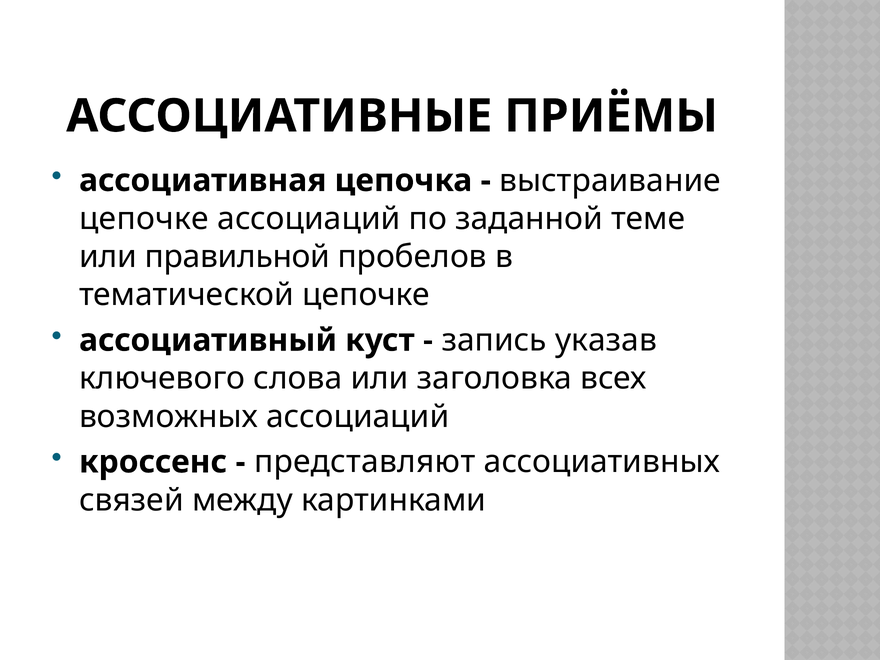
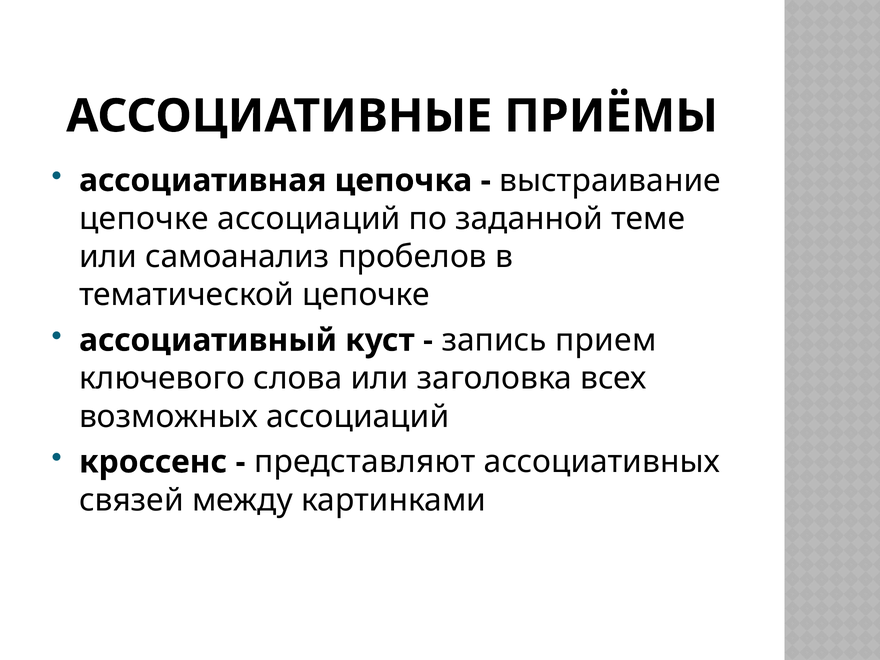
правильной: правильной -> самоанализ (237, 257)
указав: указав -> прием (606, 340)
